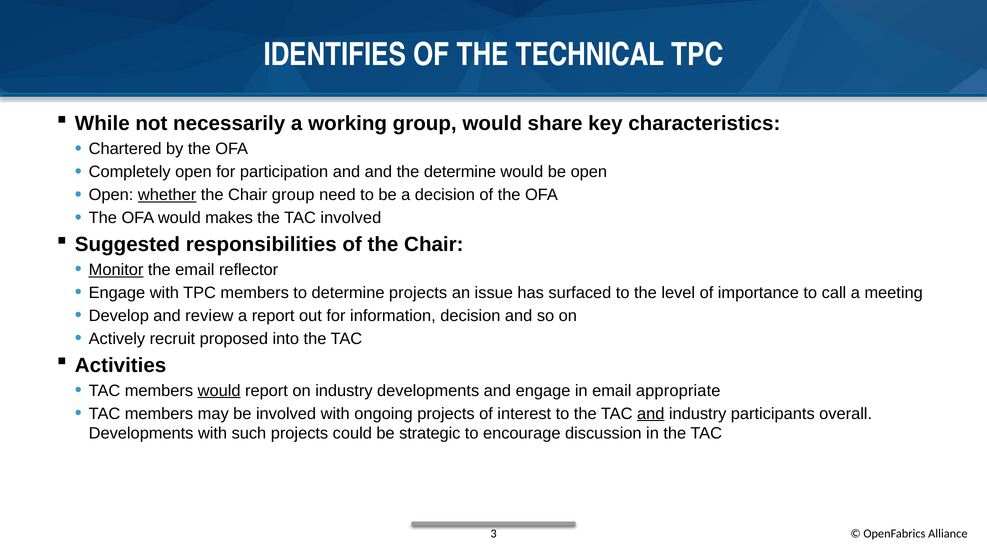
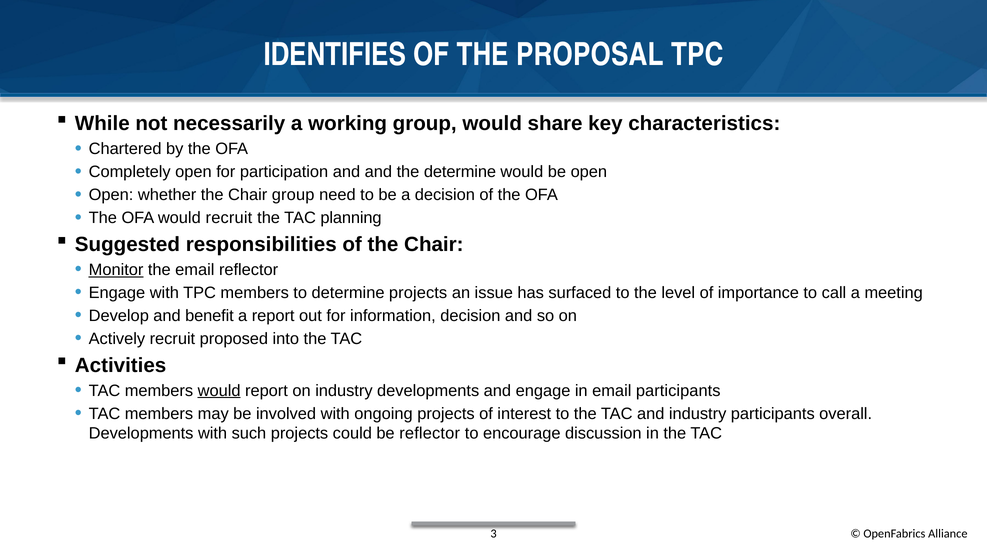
TECHNICAL: TECHNICAL -> PROPOSAL (590, 55)
whether underline: present -> none (167, 195)
would makes: makes -> recruit (229, 218)
TAC involved: involved -> planning (351, 218)
review: review -> benefit (209, 316)
email appropriate: appropriate -> participants (678, 391)
and underline: present -> none (651, 414)
be strategic: strategic -> reflector (430, 433)
